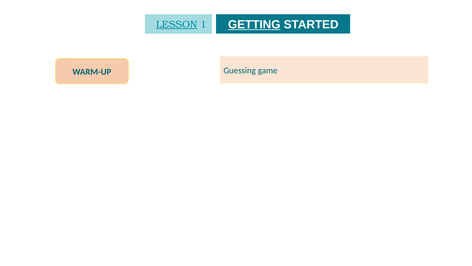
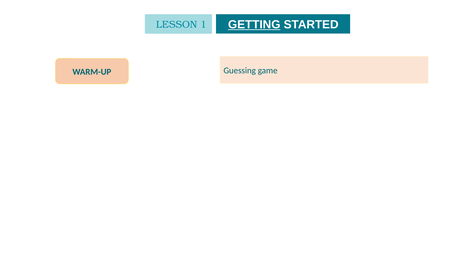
LESSON underline: present -> none (177, 24)
